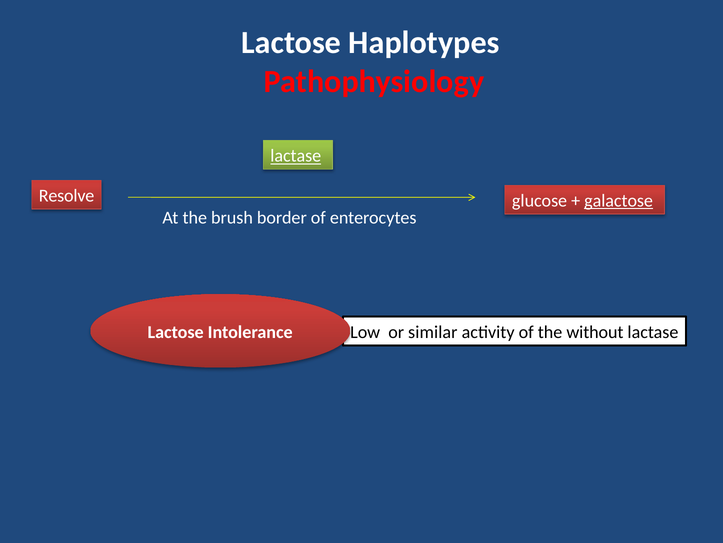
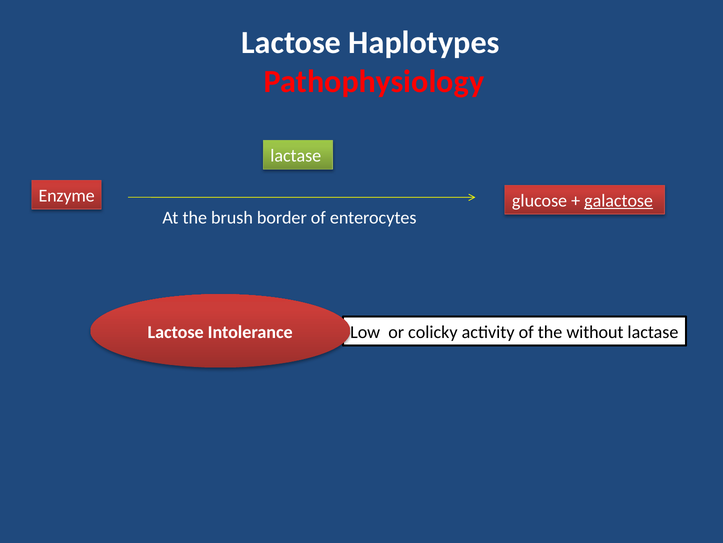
lactase underline: present -> none (296, 156)
Resolve: Resolve -> Enzyme (67, 196)
similar: similar -> colicky (433, 332)
